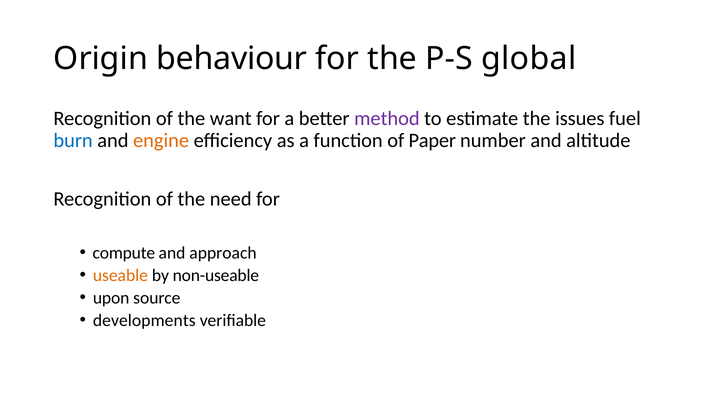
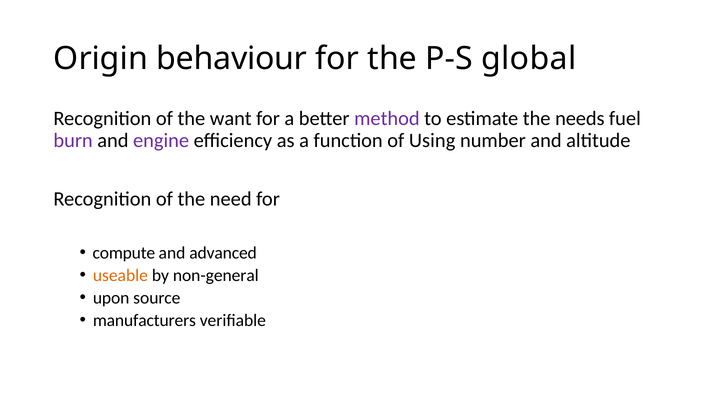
issues: issues -> needs (580, 119)
burn colour: blue -> purple (73, 141)
engine colour: orange -> purple (161, 141)
Paper: Paper -> Using (432, 141)
approach: approach -> advanced (223, 253)
non-useable: non-useable -> non-general (216, 276)
developments: developments -> manufacturers (144, 321)
